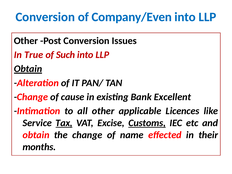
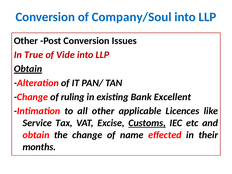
Company/Even: Company/Even -> Company/Soul (132, 17)
Such: Such -> Vide (66, 55)
cause: cause -> ruling (73, 97)
Tax underline: present -> none (64, 123)
